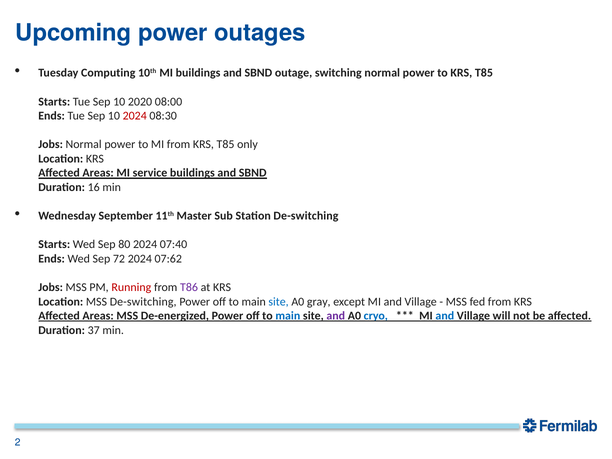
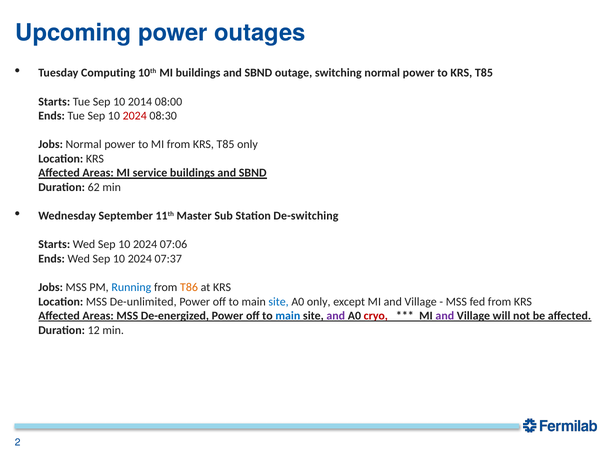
2020: 2020 -> 2014 (140, 102)
16: 16 -> 62 (94, 187)
Starts Wed Sep 80: 80 -> 10 (124, 244)
07:40: 07:40 -> 07:06 (174, 244)
Ends Wed Sep 72: 72 -> 10 (119, 259)
07:62: 07:62 -> 07:37 (168, 259)
Running colour: red -> blue (131, 287)
T86 colour: purple -> orange (189, 287)
MSS De-switching: De-switching -> De-unlimited (143, 302)
A0 gray: gray -> only (319, 302)
cryo colour: blue -> red (376, 316)
and colour: blue -> purple (445, 316)
37: 37 -> 12 (94, 330)
